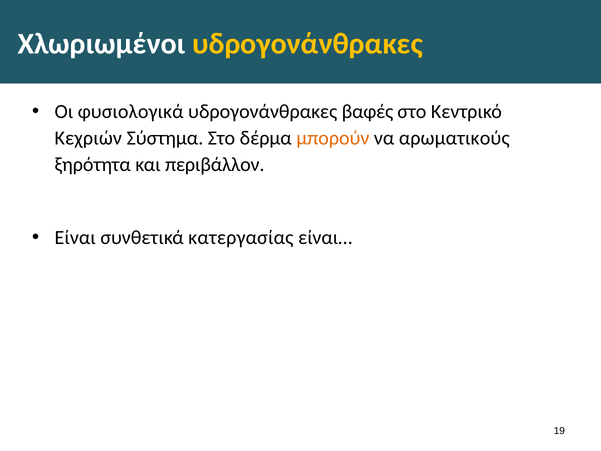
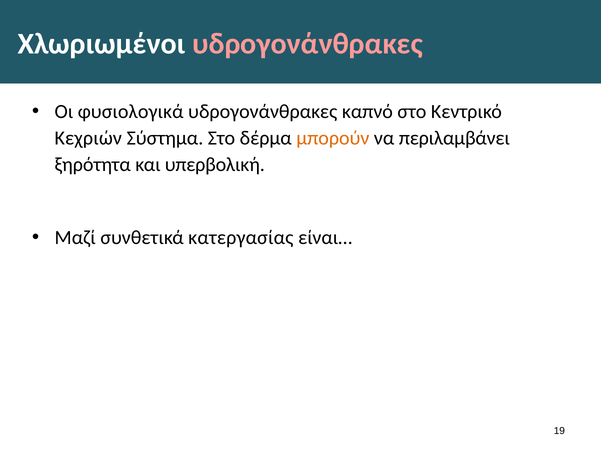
υδρογονάνθρακες colour: yellow -> pink (308, 44)
βαφές: βαφές -> καπνό (367, 112)
αρωματικούς: αρωματικούς -> περιλαμβάνει (454, 138)
περιβάλλον: περιβάλλον -> υπερβολική (215, 165)
Είναι: Είναι -> Μαζί (75, 237)
